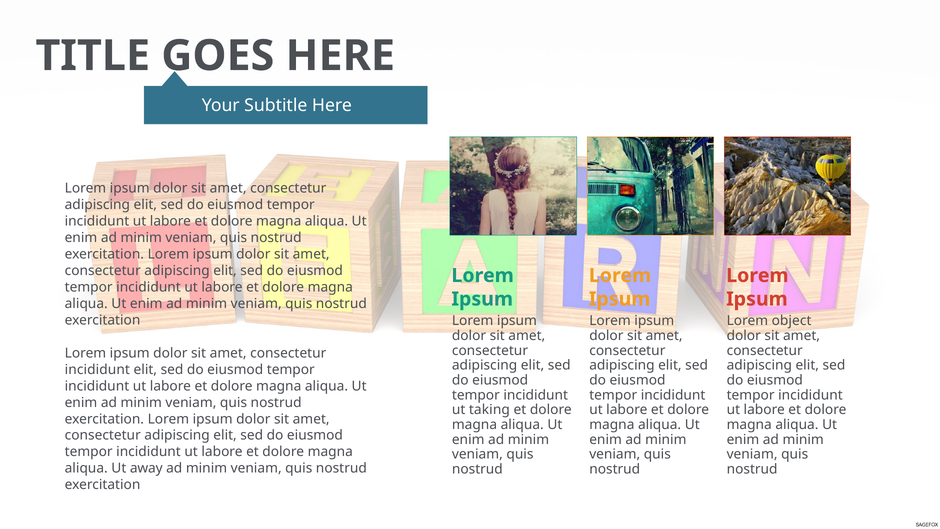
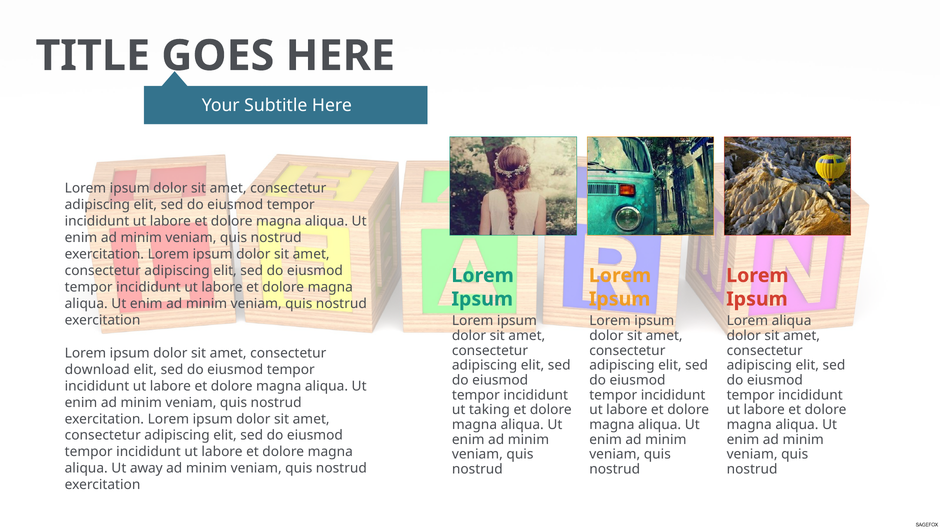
Lorem object: object -> aliqua (792, 321)
incididunt: incididunt -> download (97, 369)
